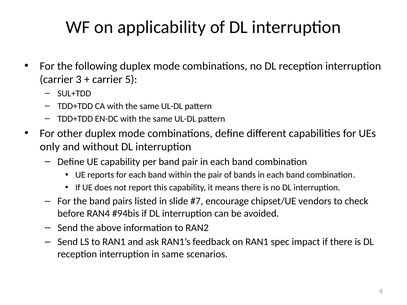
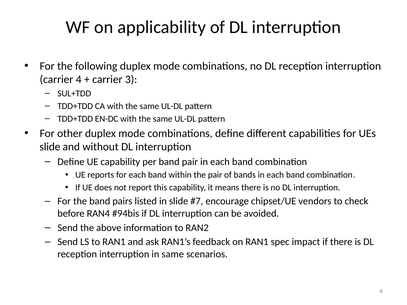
carrier 3: 3 -> 4 (79, 80)
5: 5 -> 3 (131, 80)
only: only -> slide (50, 147)
